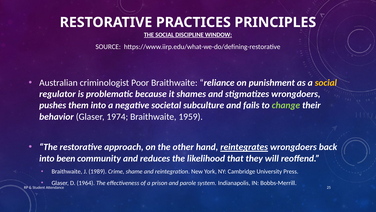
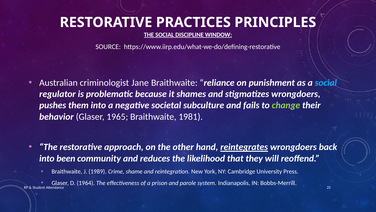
Poor: Poor -> Jane (140, 83)
social colour: yellow -> light blue (326, 83)
1974: 1974 -> 1965 (117, 116)
1959: 1959 -> 1981 (191, 116)
